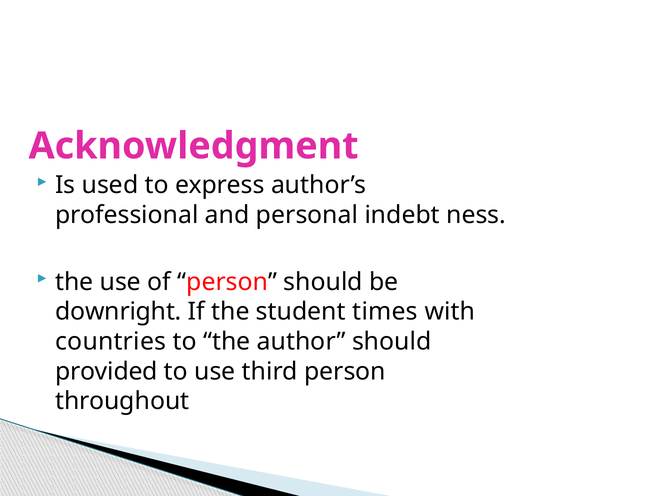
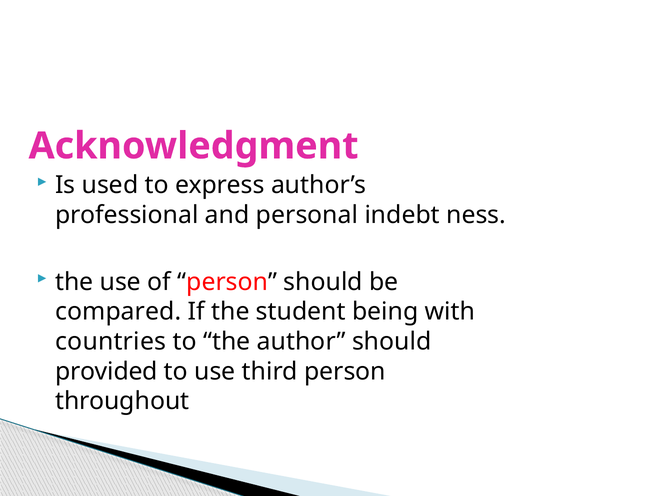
downright: downright -> compared (118, 312)
times: times -> being (385, 312)
